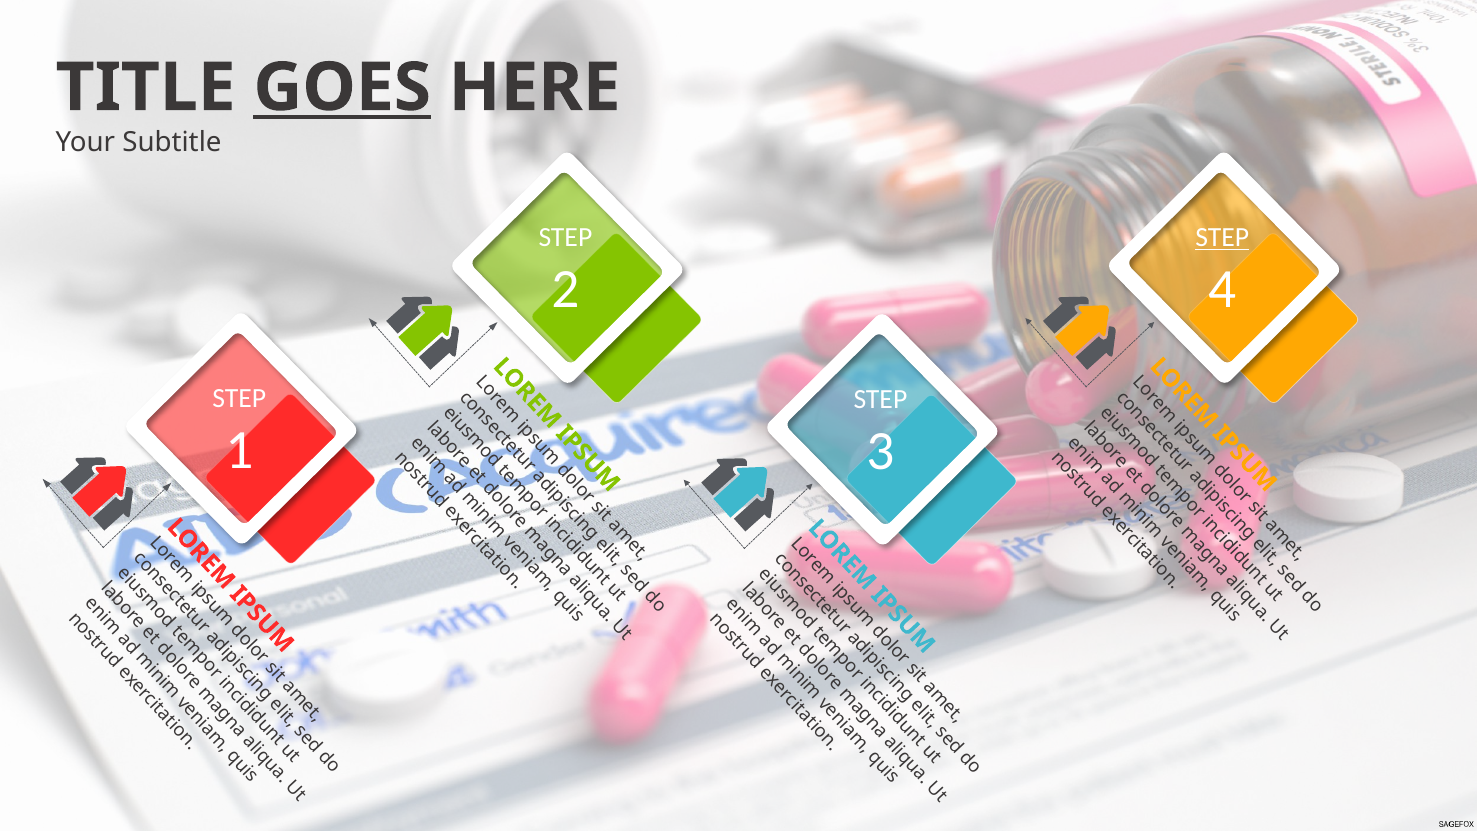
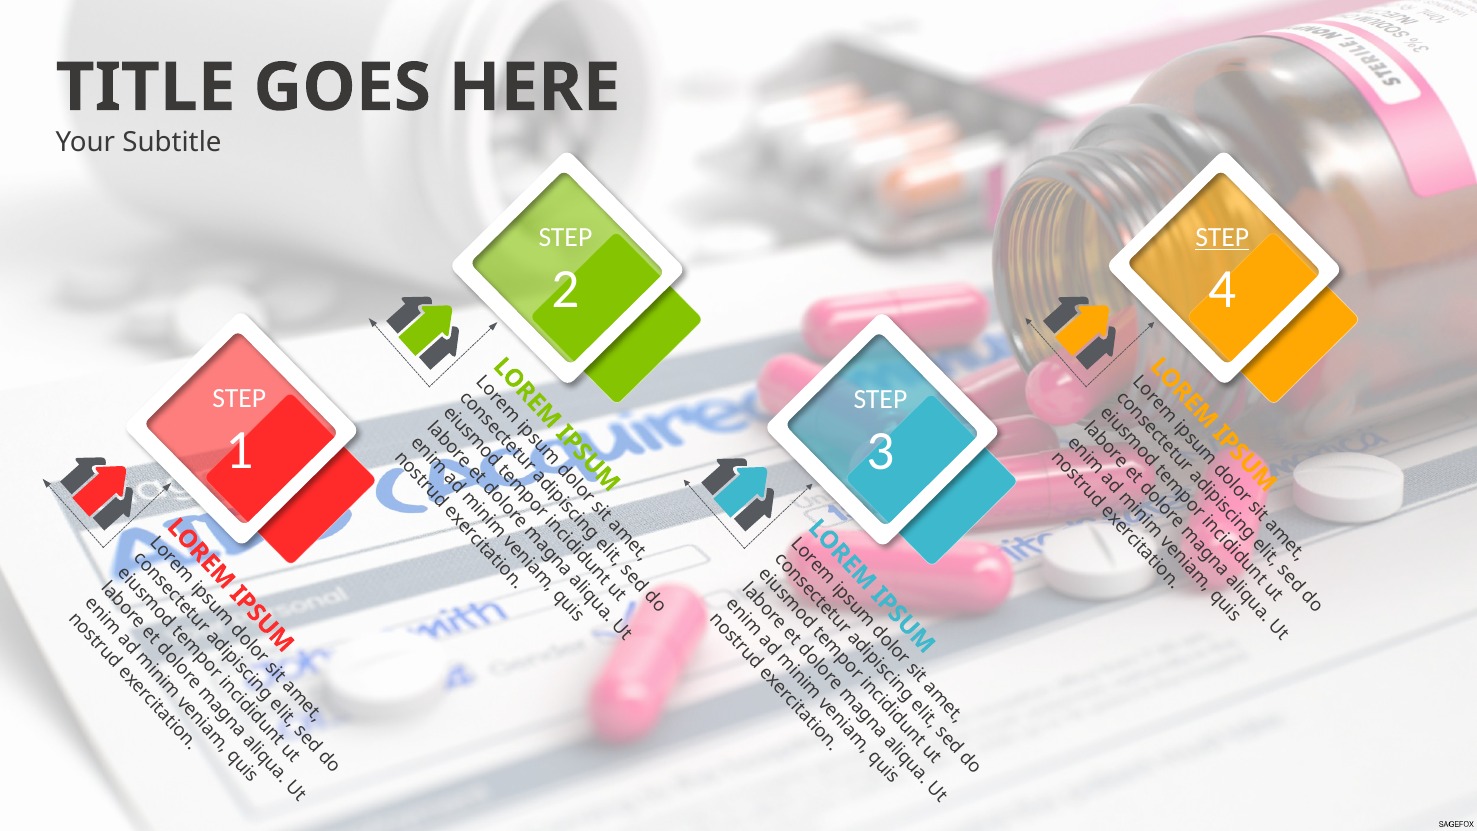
GOES underline: present -> none (342, 88)
